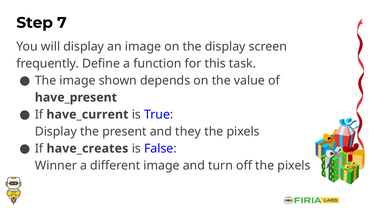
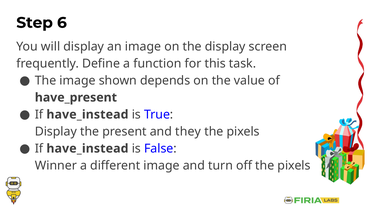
7: 7 -> 6 (62, 23)
have_current: have_current -> have_instead (87, 115)
have_creates: have_creates -> have_instead (87, 149)
